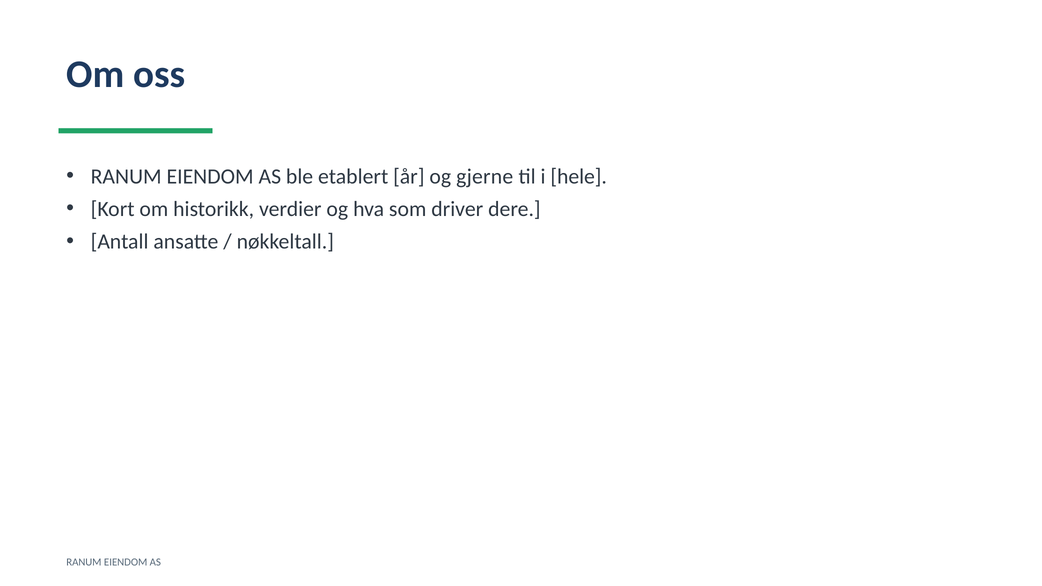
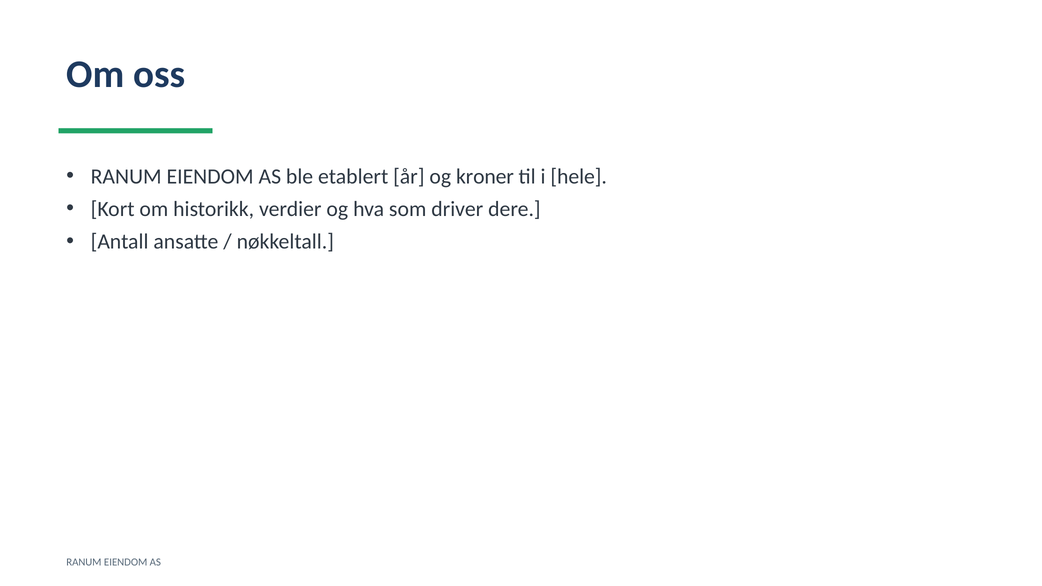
gjerne: gjerne -> kroner (485, 176)
